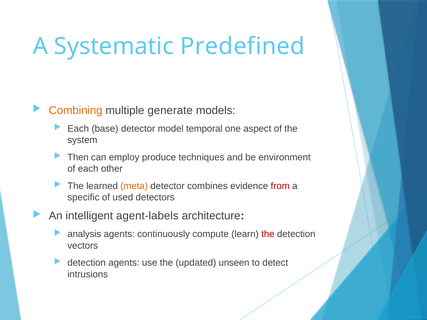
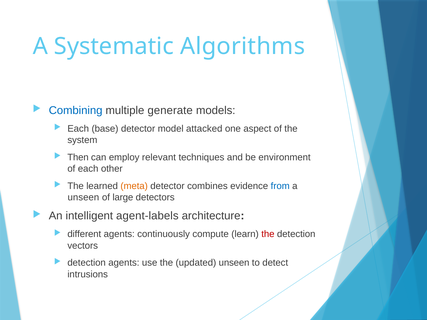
Predefined: Predefined -> Algorithms (243, 46)
Combining colour: orange -> blue (76, 111)
temporal: temporal -> attacked (204, 129)
produce: produce -> relevant (159, 158)
from colour: red -> blue (280, 186)
specific: specific -> unseen (83, 198)
used: used -> large (123, 198)
analysis: analysis -> different (84, 234)
